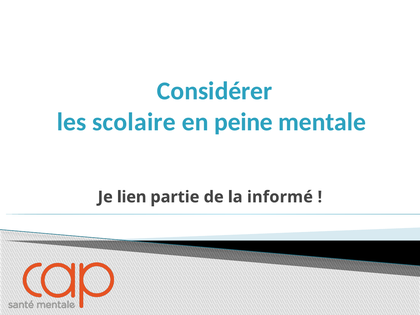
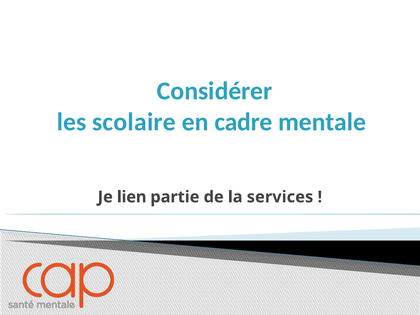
peine: peine -> cadre (243, 122)
informé: informé -> services (280, 197)
